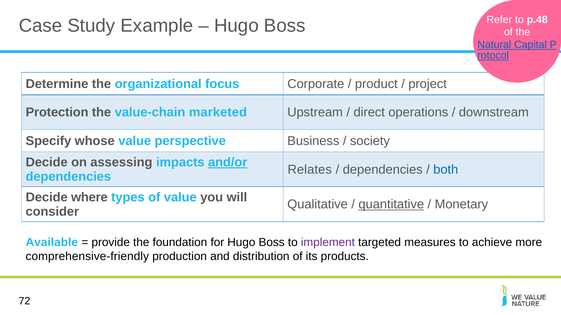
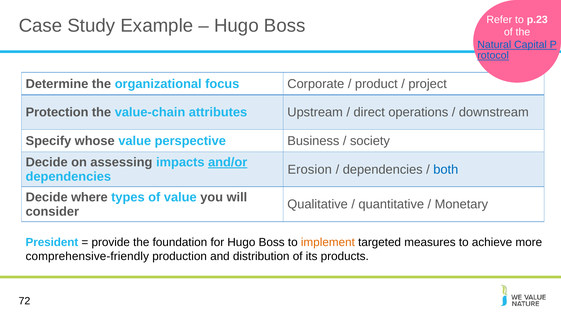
p.48: p.48 -> p.23 (537, 20)
marketed: marketed -> attributes (218, 113)
Relates: Relates -> Erosion (310, 170)
quantitative underline: present -> none (391, 205)
Available: Available -> President (52, 243)
implement colour: purple -> orange (328, 243)
